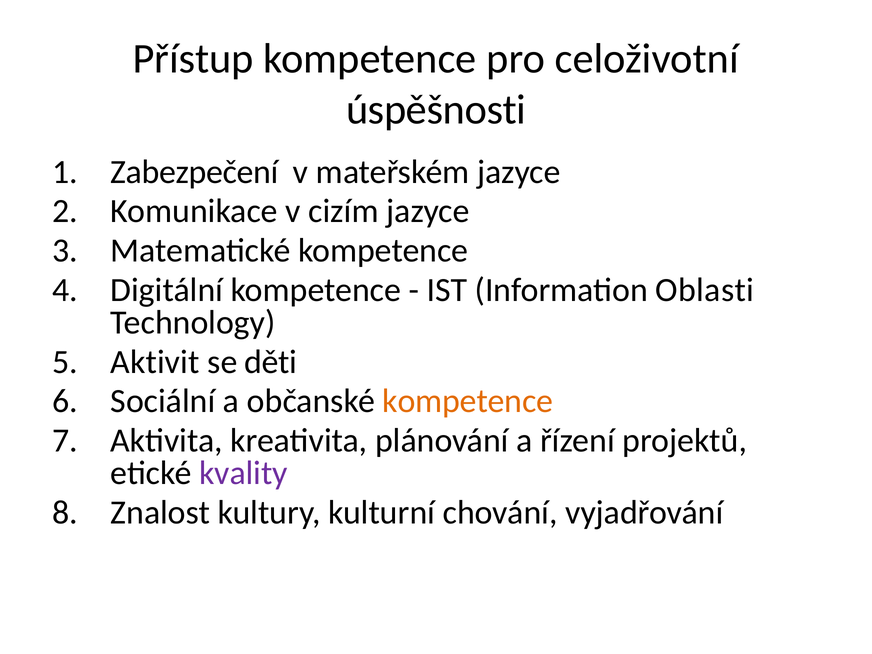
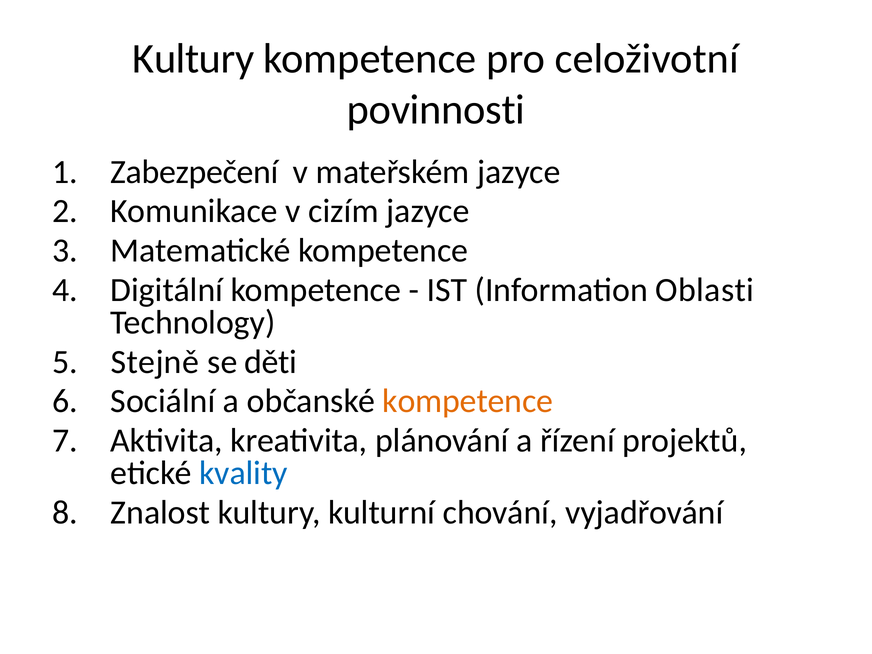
Přístup: Přístup -> Kultury (193, 59)
úspěšnosti: úspěšnosti -> povinnosti (436, 110)
Aktivit: Aktivit -> Stejně (155, 362)
kvality colour: purple -> blue (243, 473)
